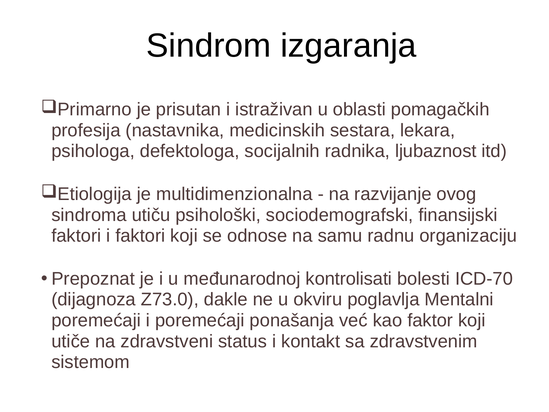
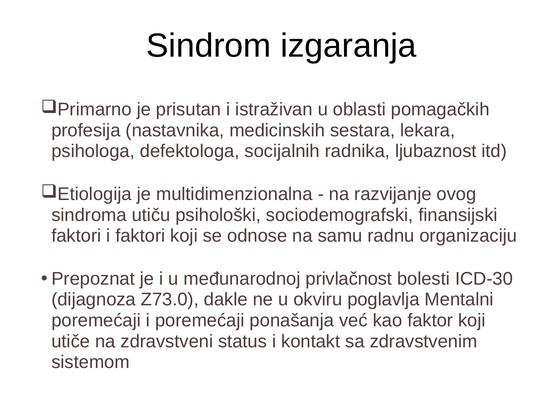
kontrolisati: kontrolisati -> privlačnost (349, 279)
ICD-70: ICD-70 -> ICD-30 (484, 279)
